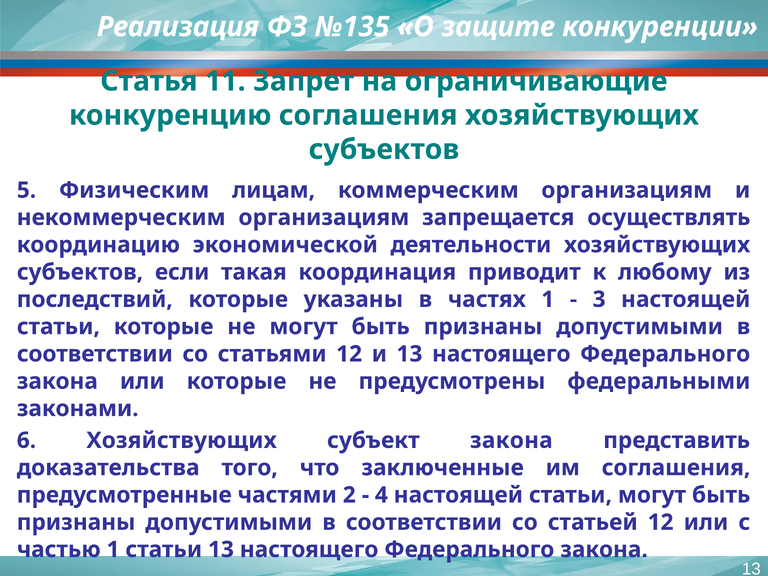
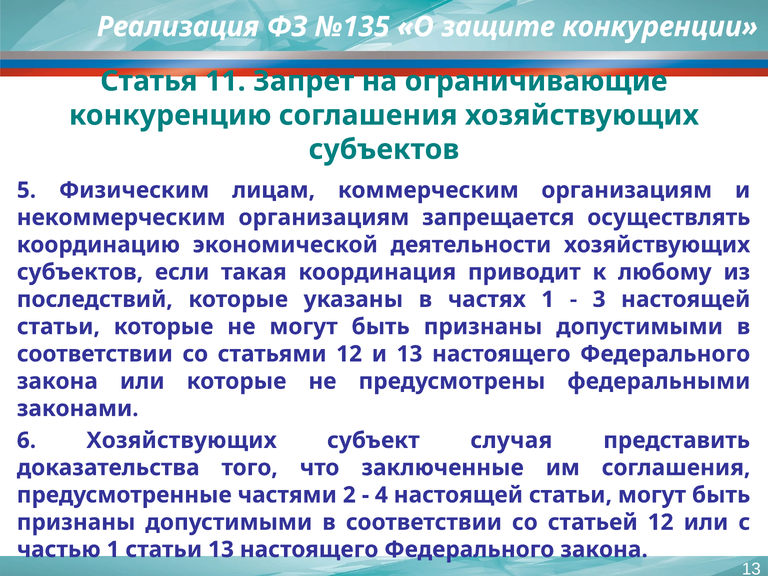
субъект закона: закона -> случая (511, 440)
